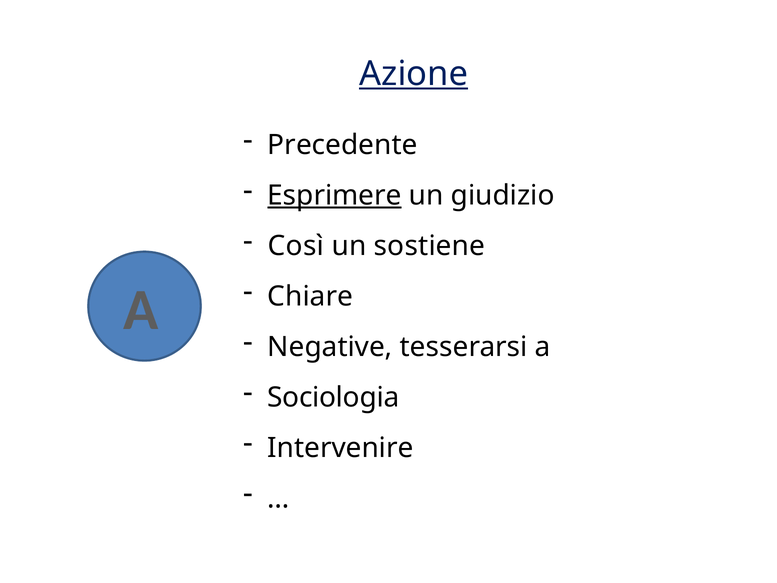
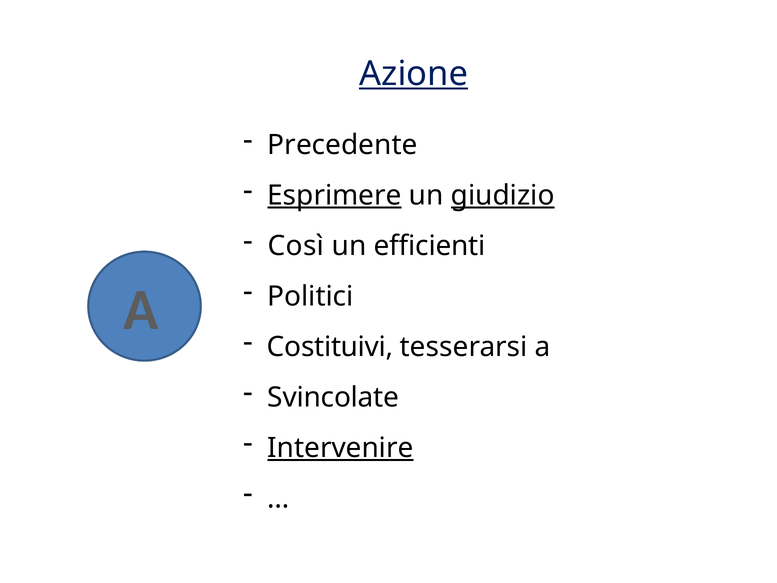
giudizio underline: none -> present (503, 195)
sostiene: sostiene -> efficienti (430, 246)
Chiare: Chiare -> Politici (310, 296)
Negative: Negative -> Costituivi (330, 347)
Sociologia: Sociologia -> Svincolate (333, 397)
Intervenire underline: none -> present (340, 448)
